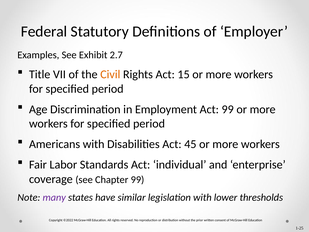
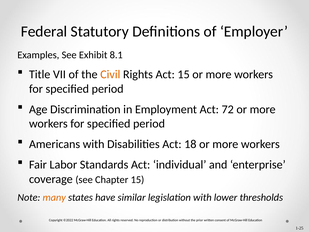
2.7: 2.7 -> 8.1 (116, 55)
Act 99: 99 -> 72 (228, 109)
45: 45 -> 18 (190, 144)
Chapter 99: 99 -> 15 (137, 179)
many colour: purple -> orange (54, 197)
